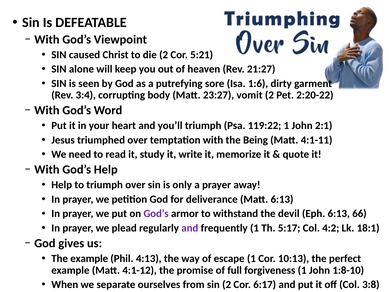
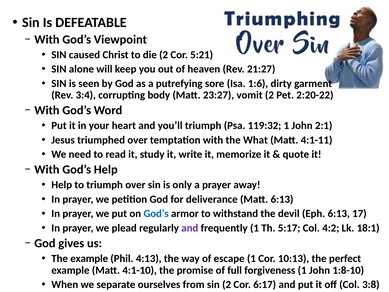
119:22: 119:22 -> 119:32 (265, 126)
Being: Being -> What (255, 140)
God’s colour: purple -> blue (156, 213)
66: 66 -> 17 (359, 213)
4:1-12: 4:1-12 -> 4:1-10 (140, 270)
